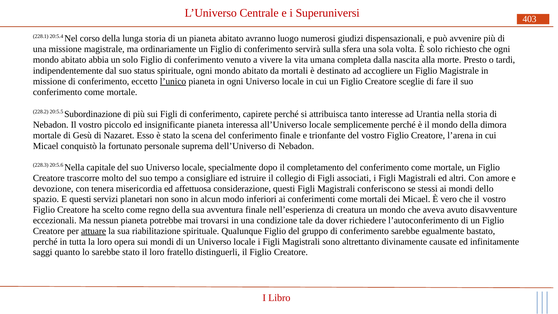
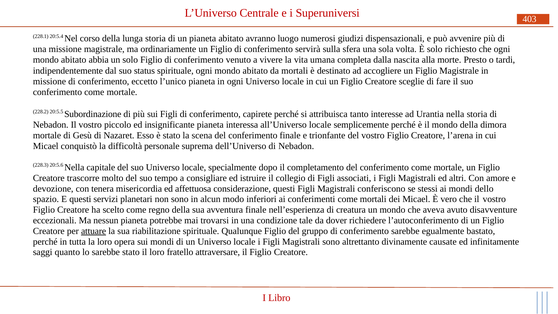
l’unico underline: present -> none (173, 81)
fortunato: fortunato -> difficoltà (125, 146)
distinguerli: distinguerli -> attraversare (218, 252)
